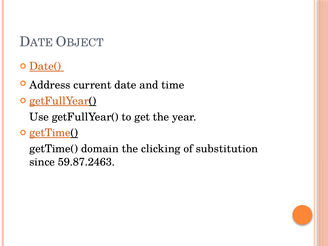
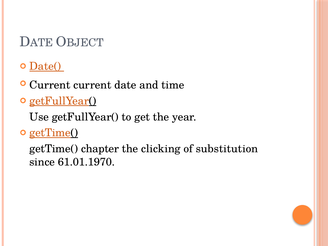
Address: Address -> Current (50, 85)
domain: domain -> chapter (100, 149)
59.87.2463: 59.87.2463 -> 61.01.1970 (86, 162)
